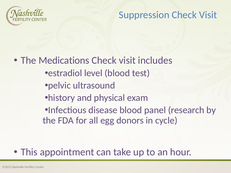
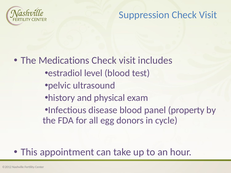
research: research -> property (186, 110)
